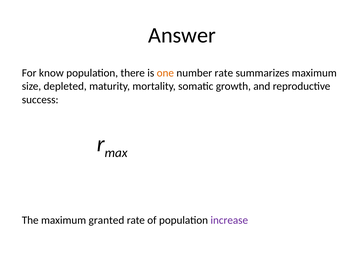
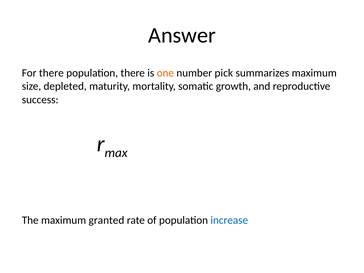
For know: know -> there (51, 73)
number rate: rate -> pick (224, 73)
increase colour: purple -> blue (229, 220)
